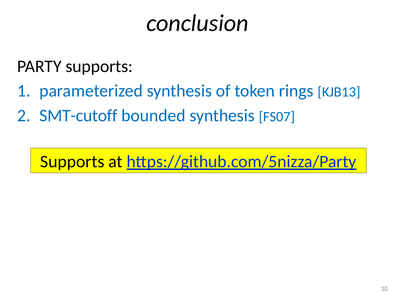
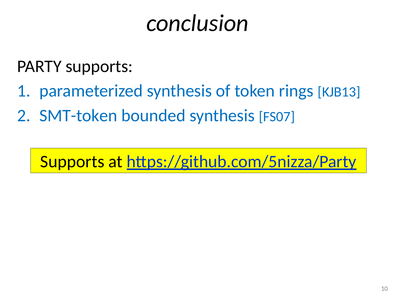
SMT-cutoff: SMT-cutoff -> SMT-token (78, 116)
